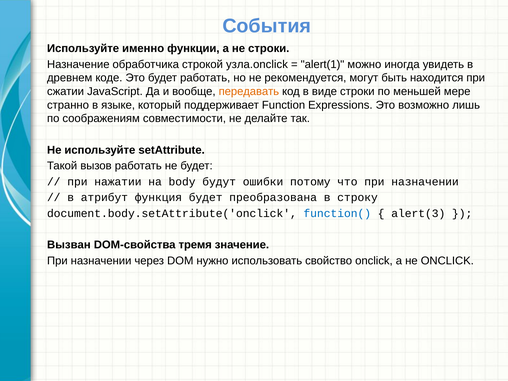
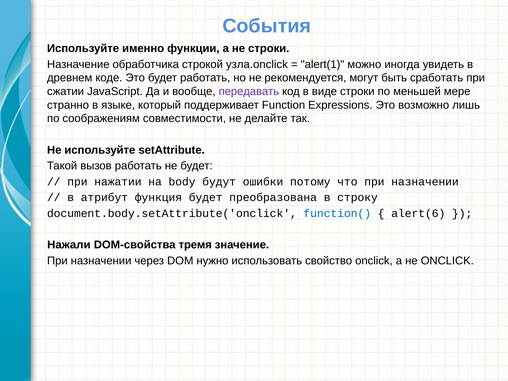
находится: находится -> сработать (437, 78)
передавать colour: orange -> purple (249, 91)
alert(3: alert(3 -> alert(6 (418, 213)
Вызван: Вызван -> Нажали (69, 245)
